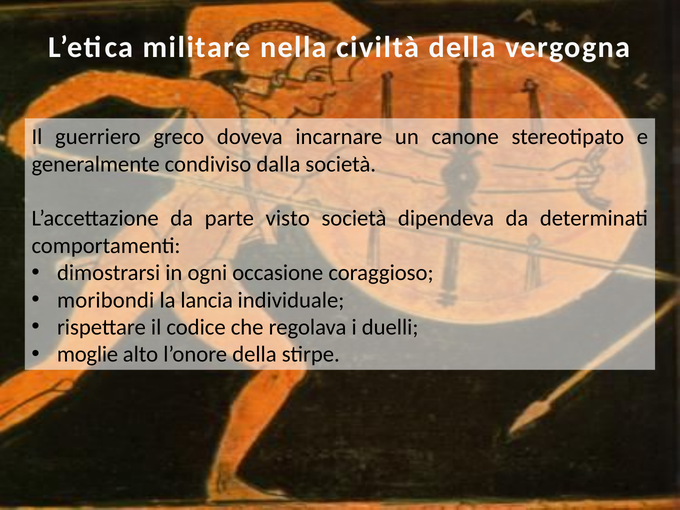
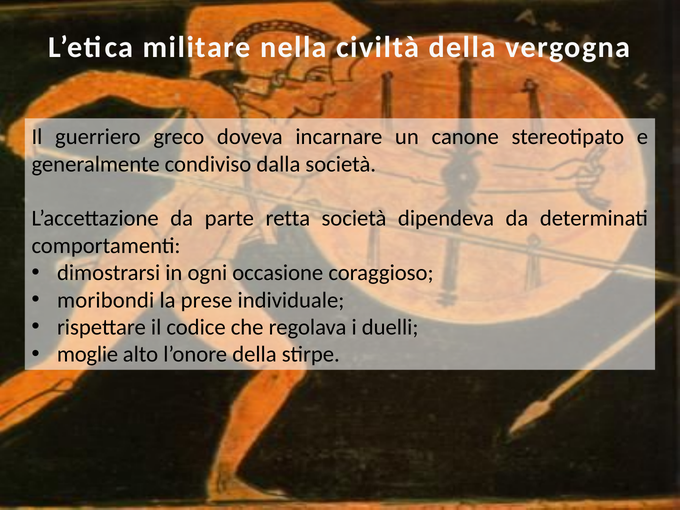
visto: visto -> retta (288, 218)
lancia: lancia -> prese (207, 300)
